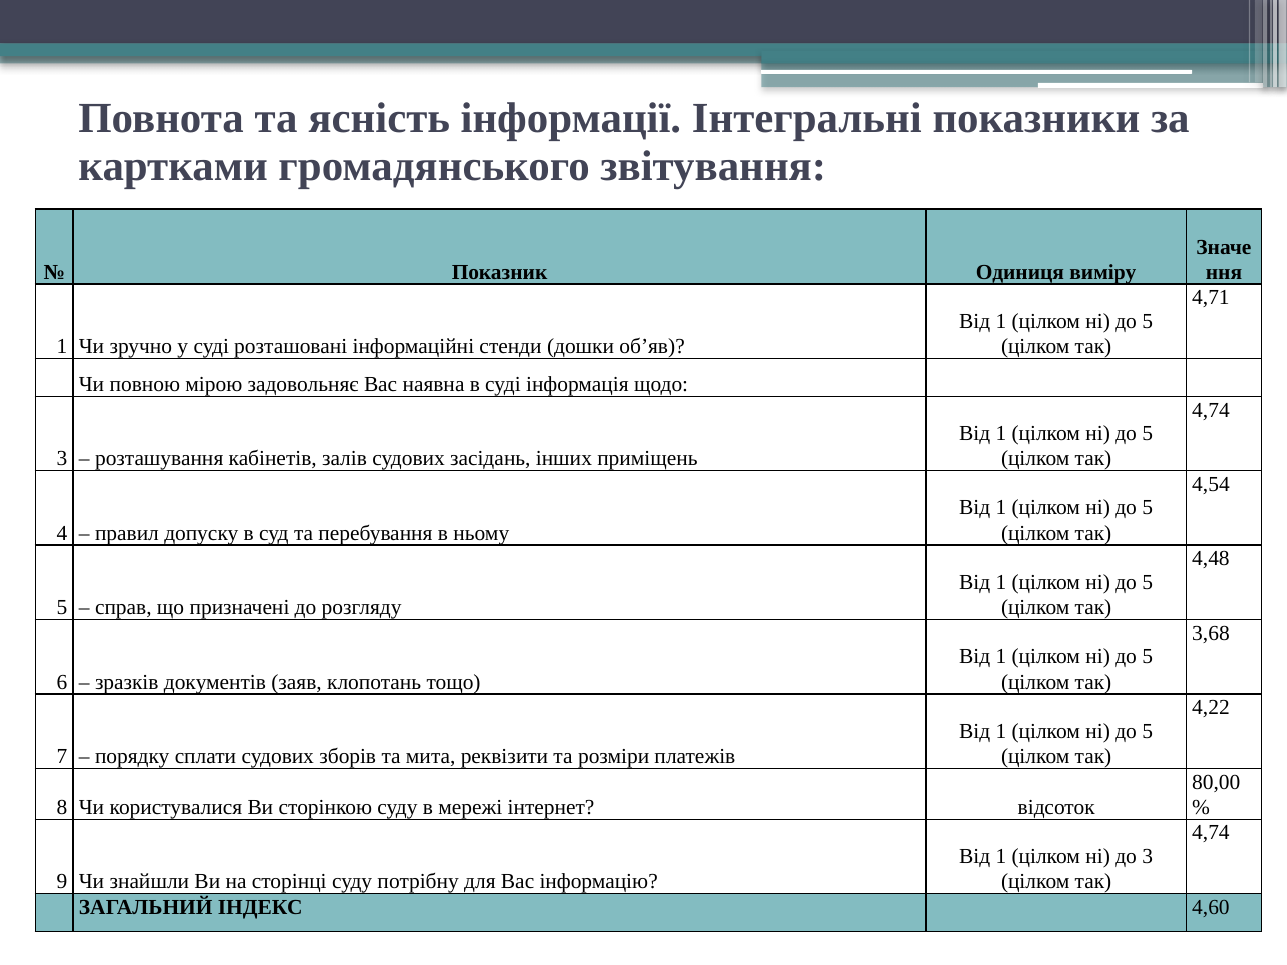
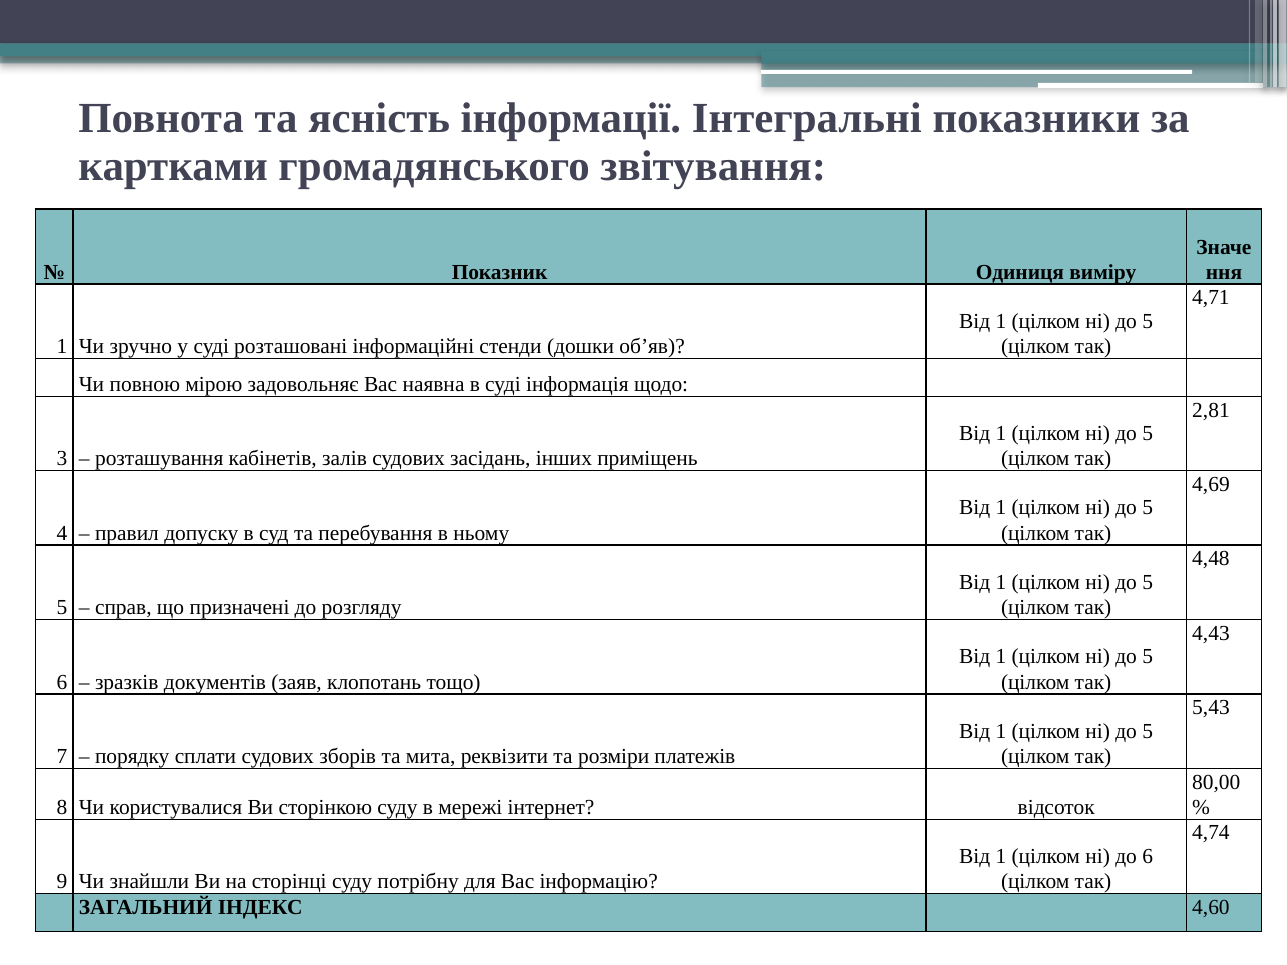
4,74: 4,74 -> 2,81 (1211, 410)
4,54: 4,54 -> 4,69 (1211, 484)
3,68: 3,68 -> 4,43 (1211, 633)
4,22: 4,22 -> 5,43 (1211, 708)
до 3: 3 -> 6 (1148, 857)
